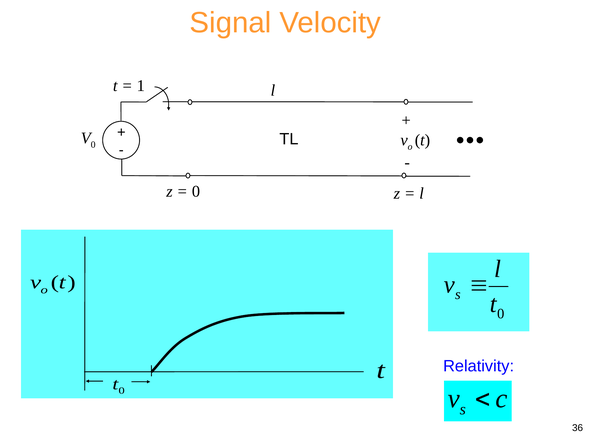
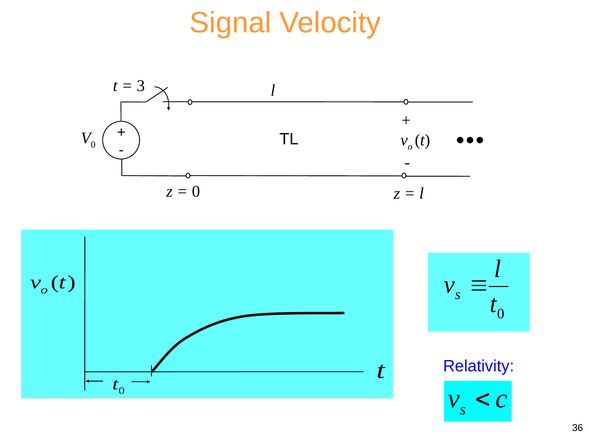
1: 1 -> 3 (141, 86)
